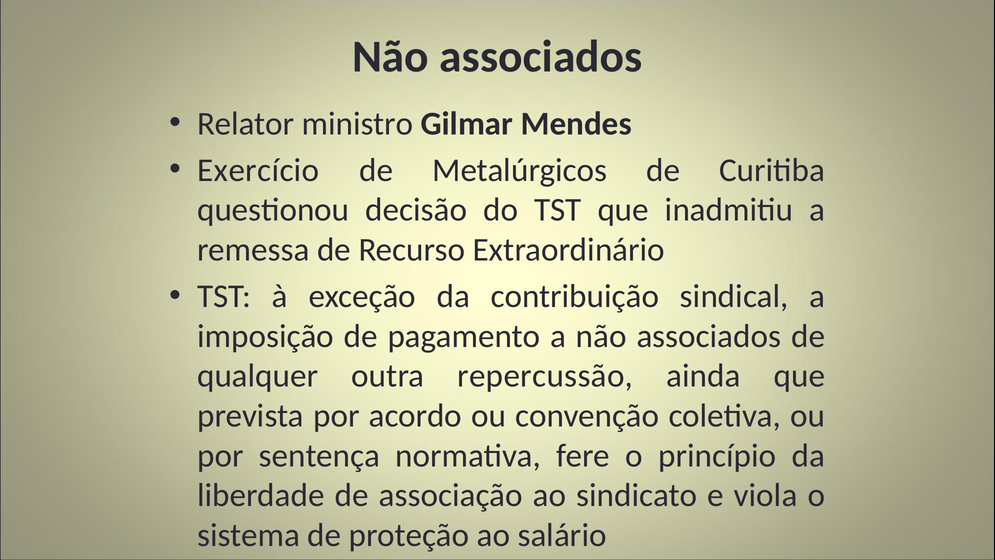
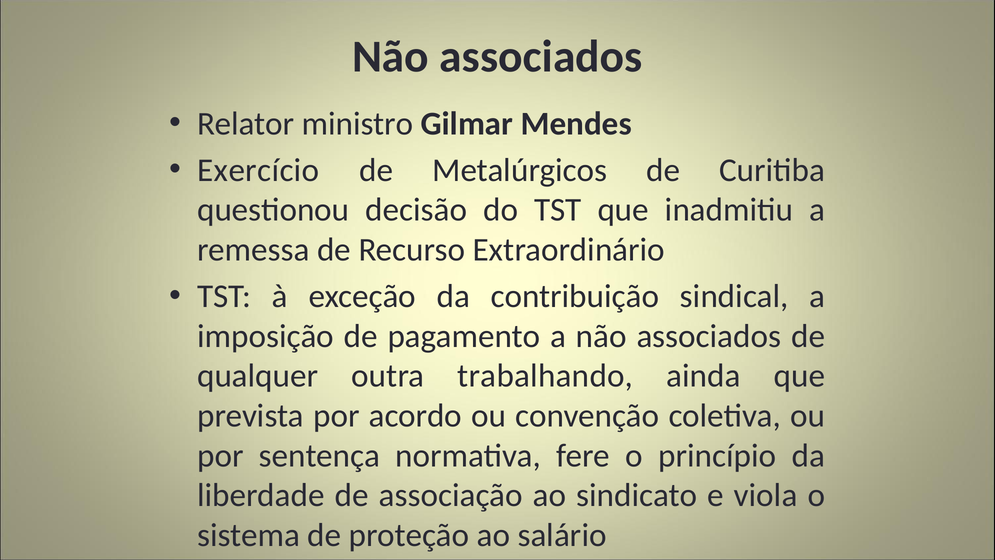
repercussão: repercussão -> trabalhando (545, 376)
